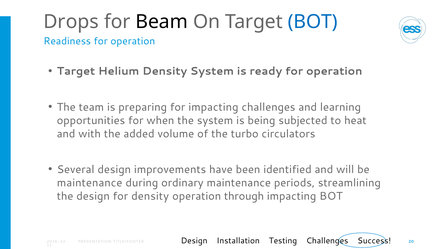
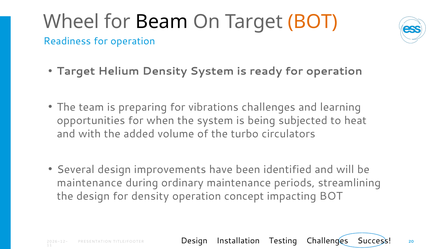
Drops: Drops -> Wheel (71, 22)
BOT colour: blue -> orange (313, 22)
for impacting: impacting -> vibrations (213, 107)
through: through -> concept (244, 196)
